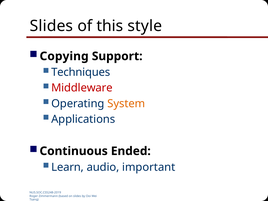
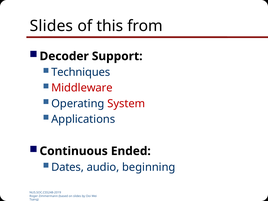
style: style -> from (145, 26)
Copying: Copying -> Decoder (64, 56)
System colour: orange -> red (126, 104)
Learn: Learn -> Dates (68, 167)
important: important -> beginning (149, 167)
